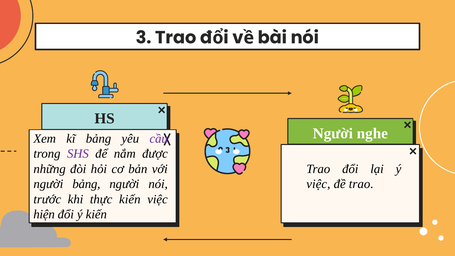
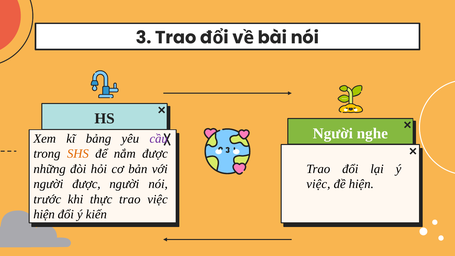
SHS colour: purple -> orange (78, 154)
người bảng: bảng -> được (86, 184)
đề trao: trao -> hiện (361, 184)
thực kiến: kiến -> trao (130, 199)
